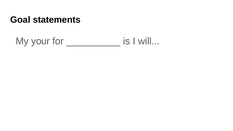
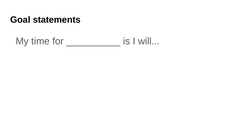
your: your -> time (40, 41)
